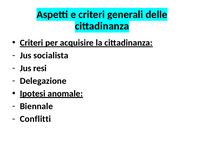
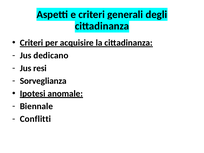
delle: delle -> degli (156, 14)
socialista: socialista -> dedicano (51, 55)
Delegazione: Delegazione -> Sorveglianza (43, 81)
